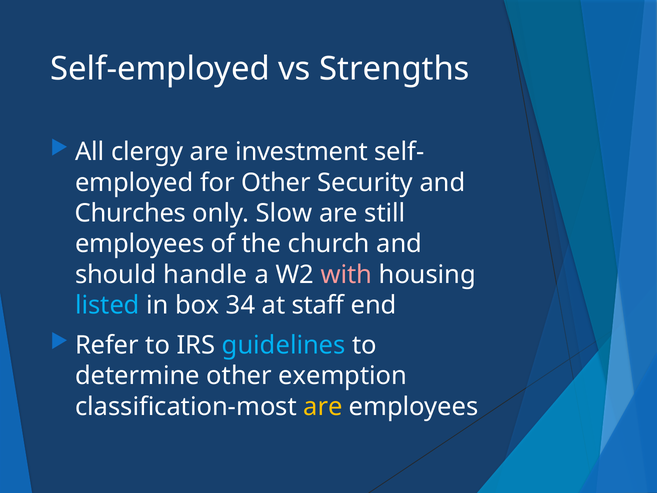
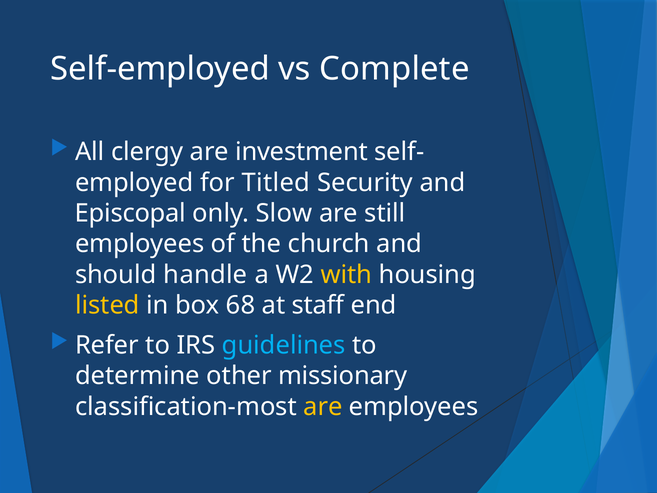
Strengths: Strengths -> Complete (394, 69)
for Other: Other -> Titled (276, 182)
Churches: Churches -> Episcopal (131, 213)
with colour: pink -> yellow (346, 275)
listed colour: light blue -> yellow (107, 305)
34: 34 -> 68 (241, 305)
exemption: exemption -> missionary (343, 376)
